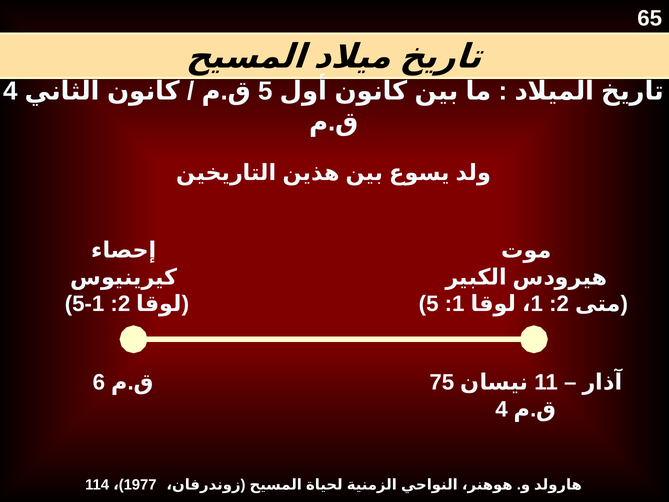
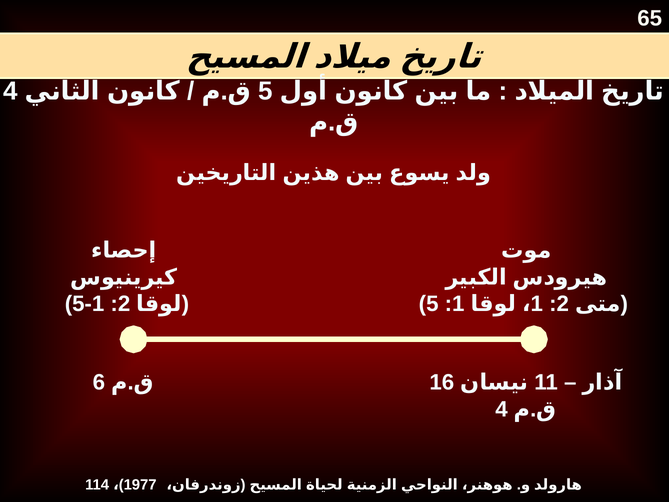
75: 75 -> 16 (442, 382)
